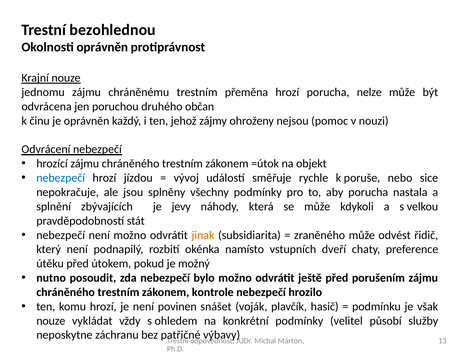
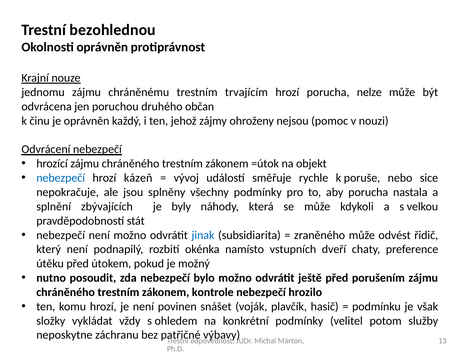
přeměna: přeměna -> trvajícím (246, 92)
jízdou: jízdou -> kázeň (138, 178)
jevy: jevy -> byly (181, 206)
jinak colour: orange -> blue (203, 235)
nouze: nouze -> složky (51, 320)
působí: působí -> potom (386, 320)
